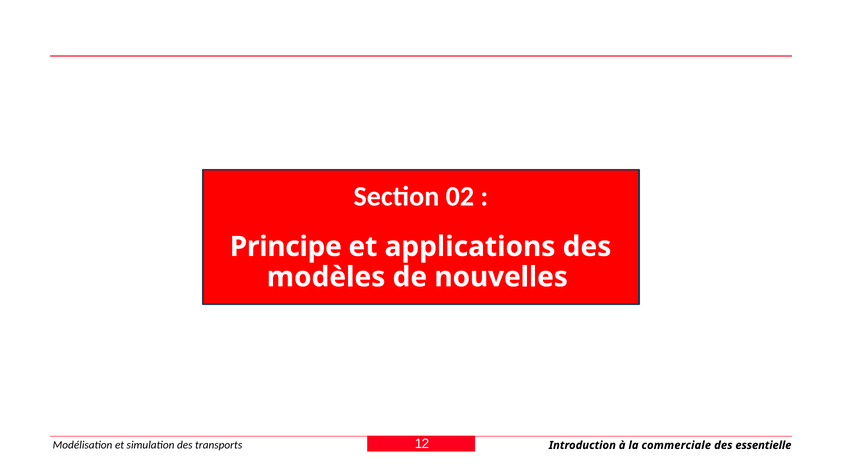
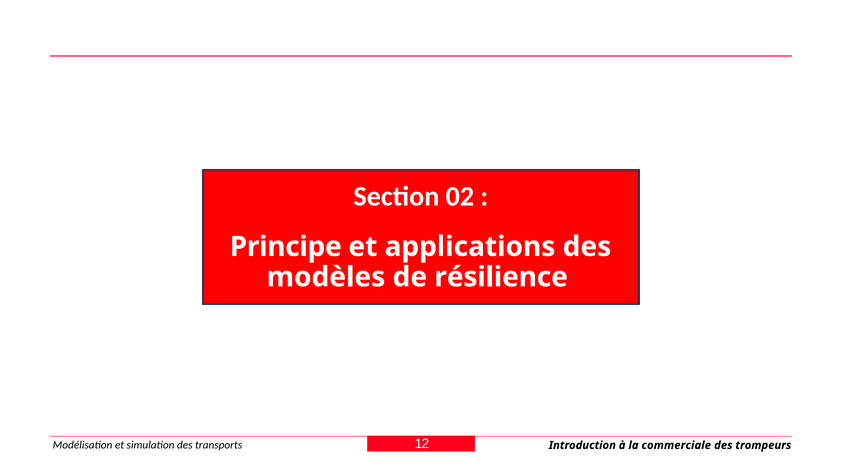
nouvelles: nouvelles -> résilience (501, 277)
essentielle: essentielle -> trompeurs (763, 445)
